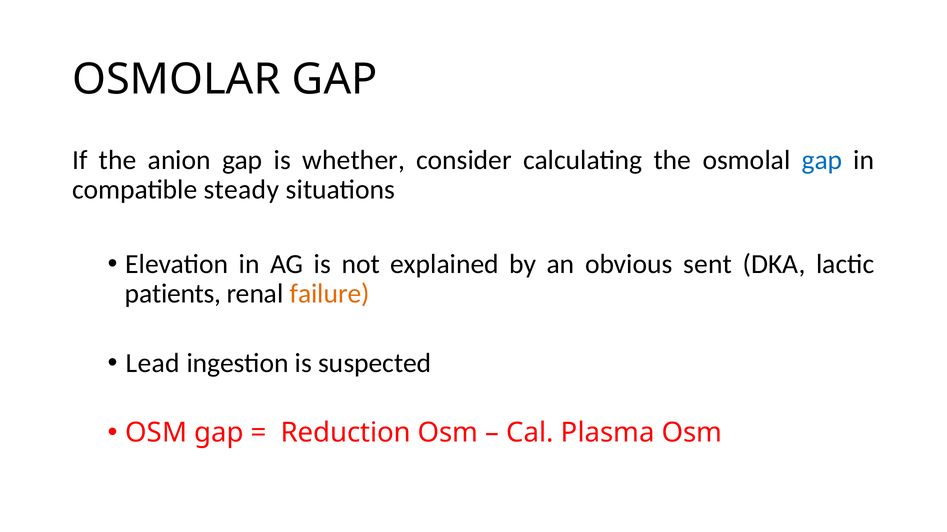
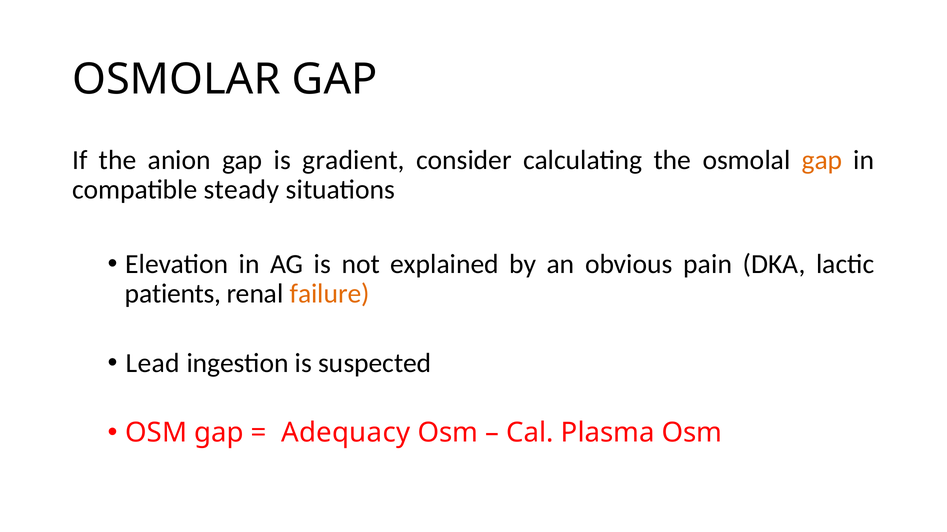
whether: whether -> gradient (354, 160)
gap colour: blue -> orange (822, 160)
sent: sent -> pain (708, 264)
Reduction: Reduction -> Adequacy (346, 433)
